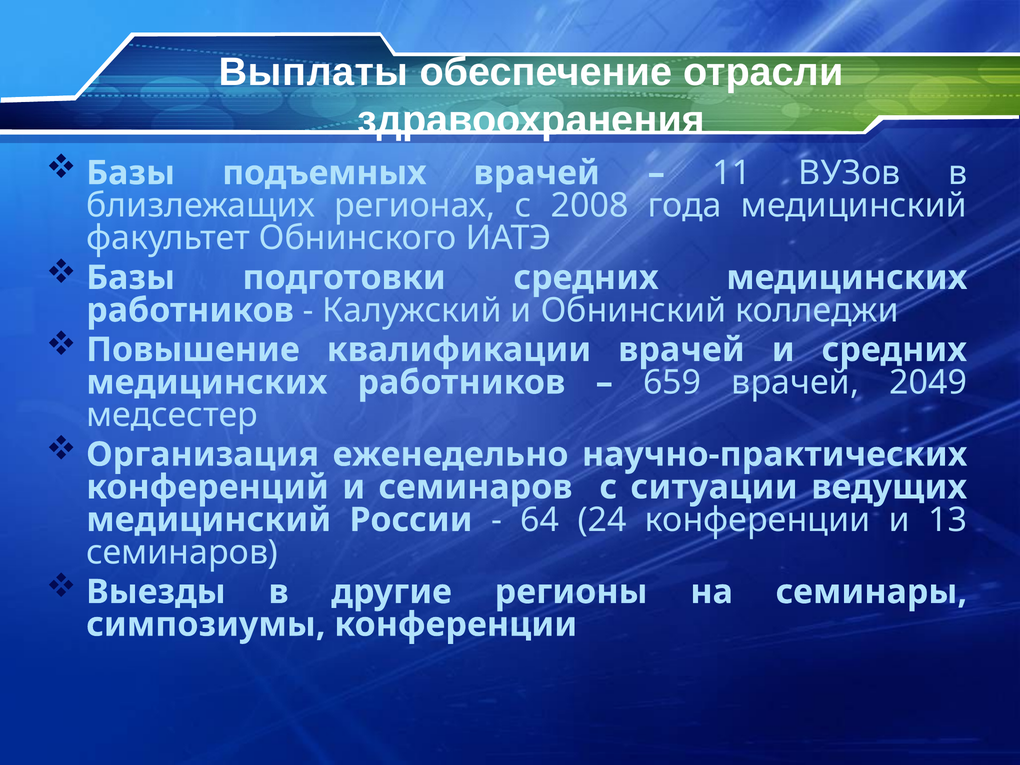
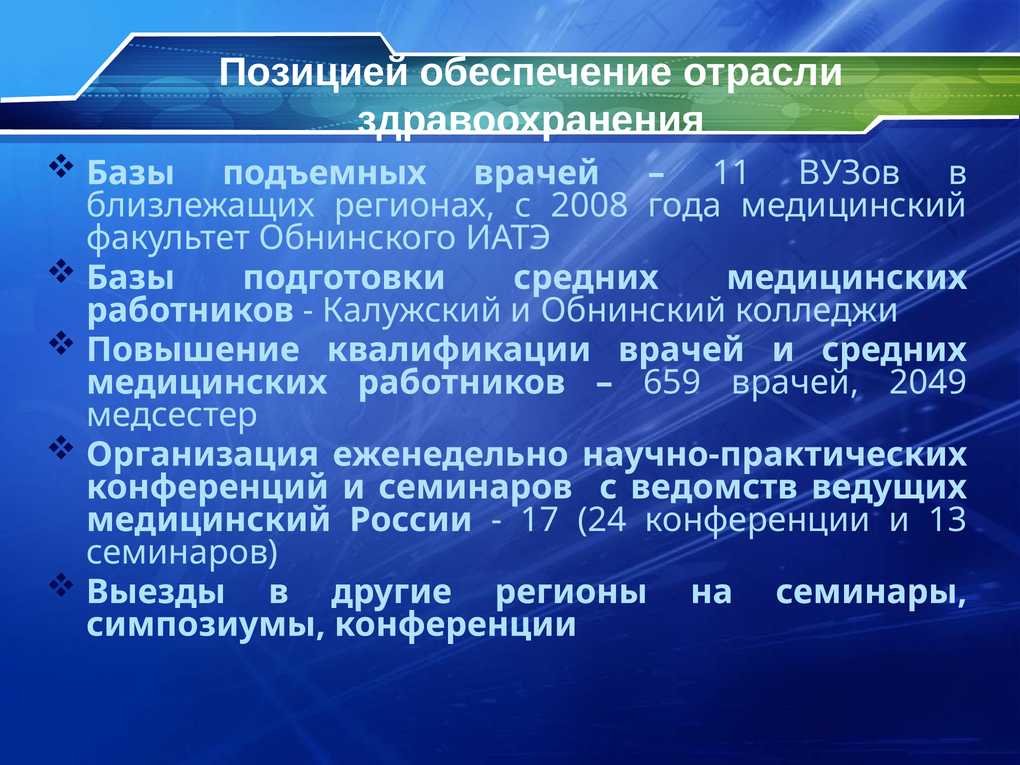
Выплаты: Выплаты -> Позицией (314, 72)
ситуации: ситуации -> ведомств (714, 487)
64: 64 -> 17 (540, 520)
